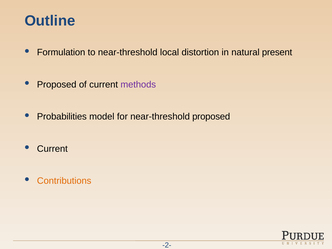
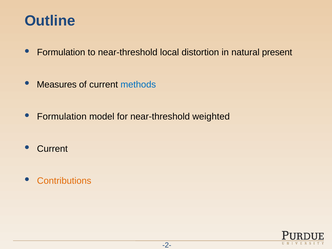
Proposed: Proposed -> Measures (57, 85)
methods colour: purple -> blue (138, 85)
Probabilities: Probabilities -> Formulation (62, 117)
near-threshold proposed: proposed -> weighted (211, 117)
